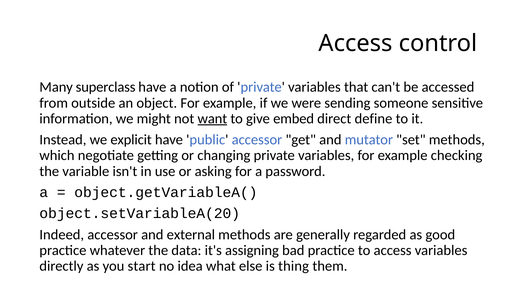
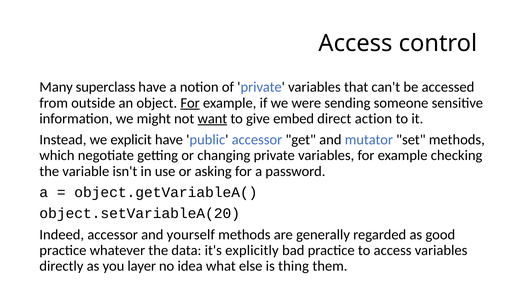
For underline: none -> present (190, 103)
define: define -> action (373, 119)
external: external -> yourself (191, 234)
assigning: assigning -> explicitly (252, 250)
start: start -> layer (142, 266)
